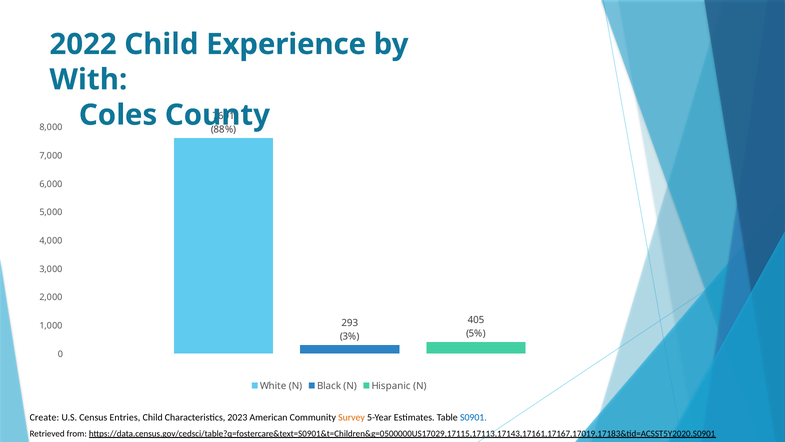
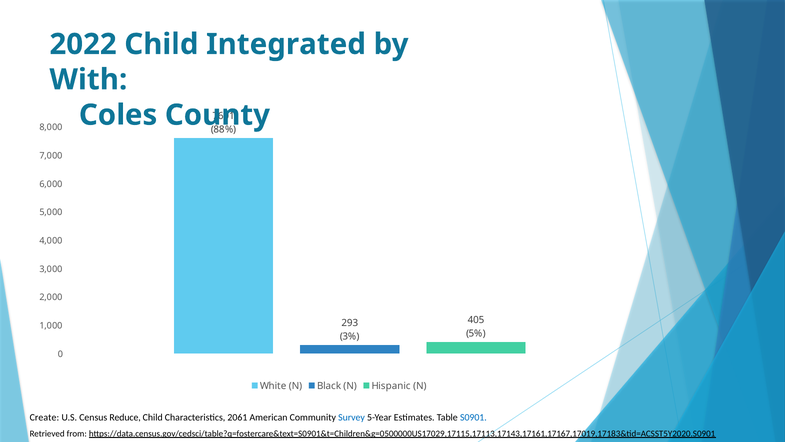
Experience: Experience -> Integrated (286, 44)
Entries: Entries -> Reduce (125, 417)
2023: 2023 -> 2061 (237, 417)
Survey colour: orange -> blue (352, 417)
